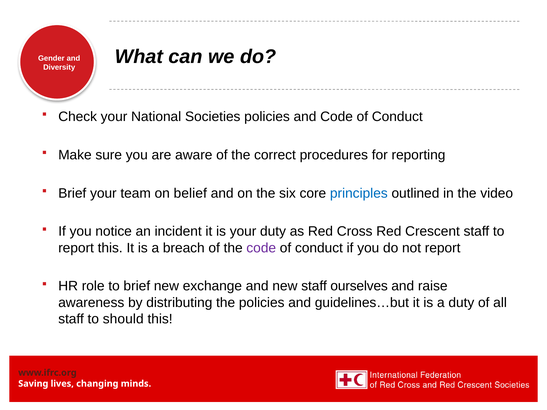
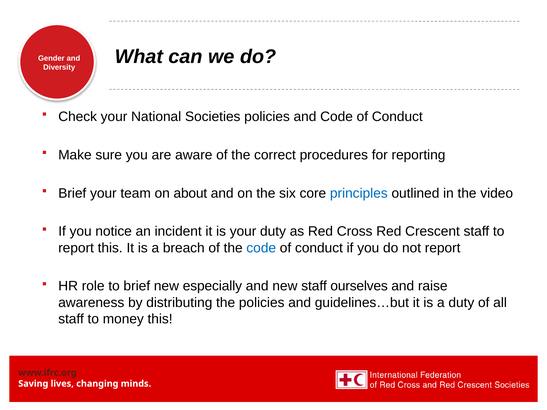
belief: belief -> about (190, 193)
code colour: purple -> blue (261, 248)
exchange: exchange -> especially (212, 286)
should: should -> money (123, 319)
